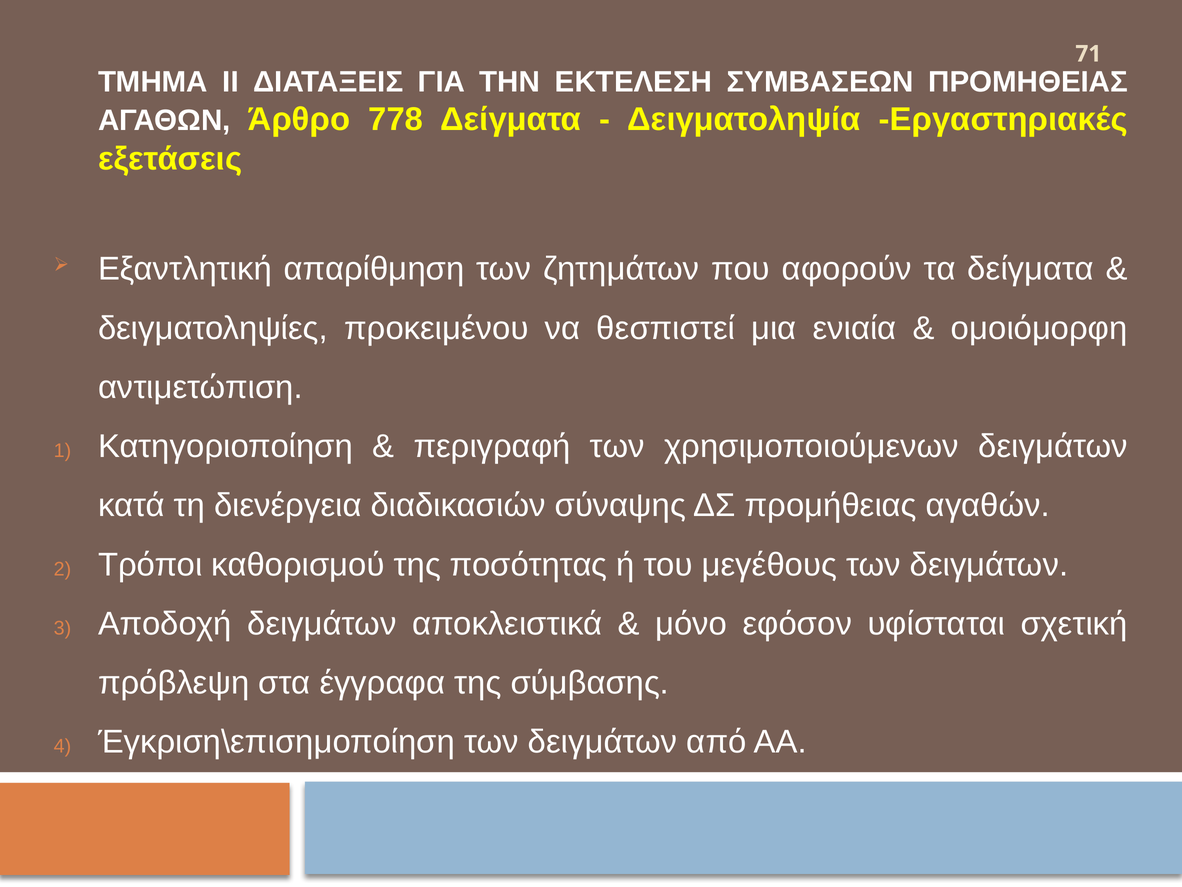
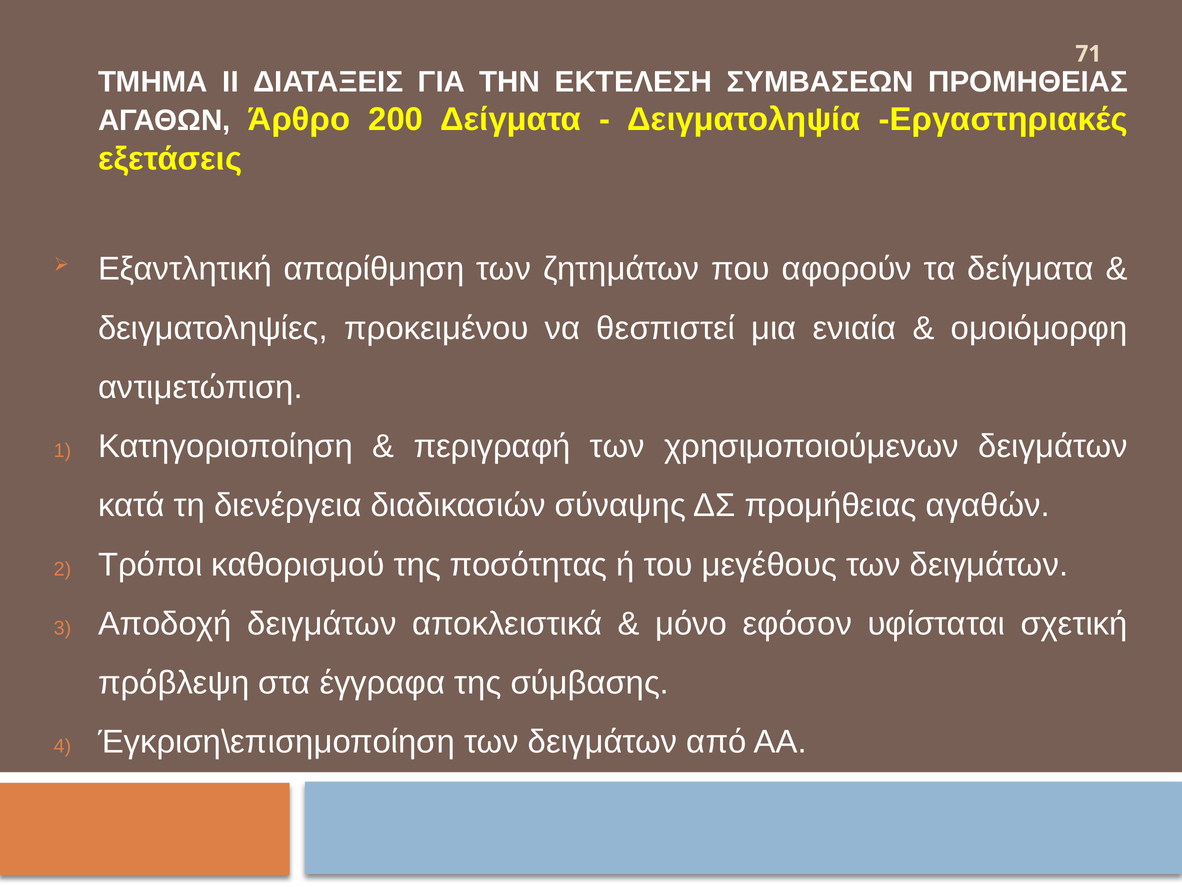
778: 778 -> 200 (396, 120)
